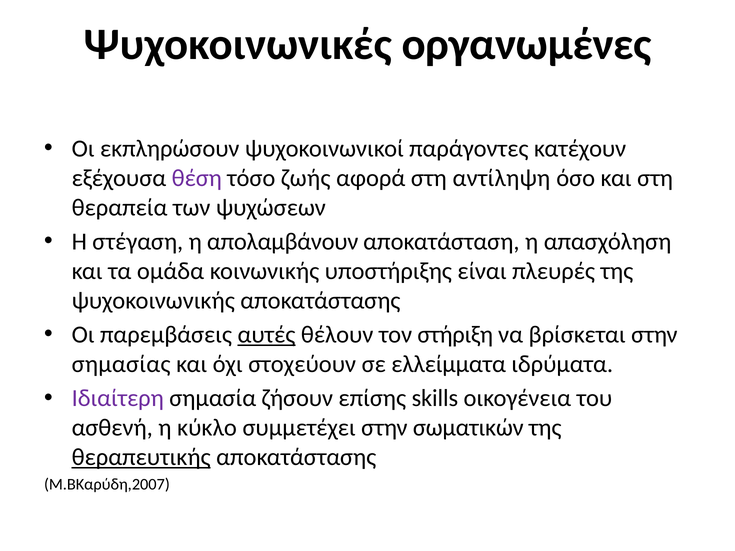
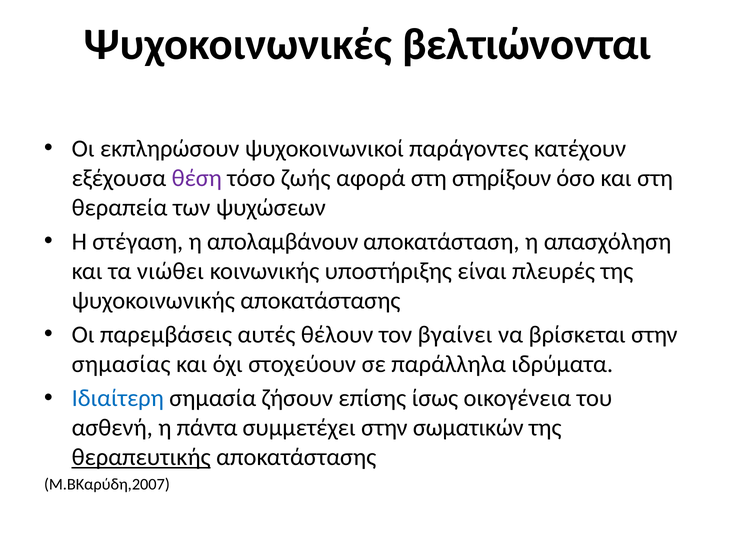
οργανωμένες: οργανωμένες -> βελτιώνονται (527, 44)
αντίληψη: αντίληψη -> στηρίξουν (502, 178)
ομάδα: ομάδα -> νιώθει (170, 271)
αυτές underline: present -> none (266, 335)
στήριξη: στήριξη -> βγαίνει (455, 335)
ελλείμματα: ελλείμματα -> παράλληλα (449, 364)
Ιδιαίτερη colour: purple -> blue (118, 399)
skills: skills -> ίσως (435, 399)
κύκλο: κύκλο -> πάντα (207, 428)
